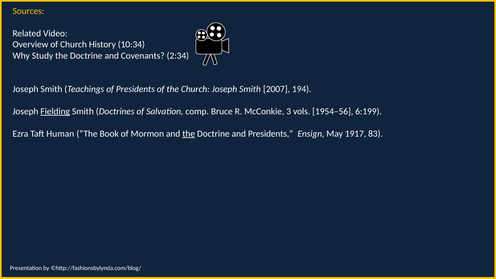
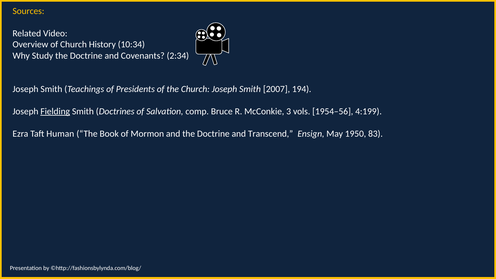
6:199: 6:199 -> 4:199 (369, 111)
the underline: present -> none (189, 134)
and Presidents: Presidents -> Transcend (270, 134)
1917: 1917 -> 1950 (356, 134)
